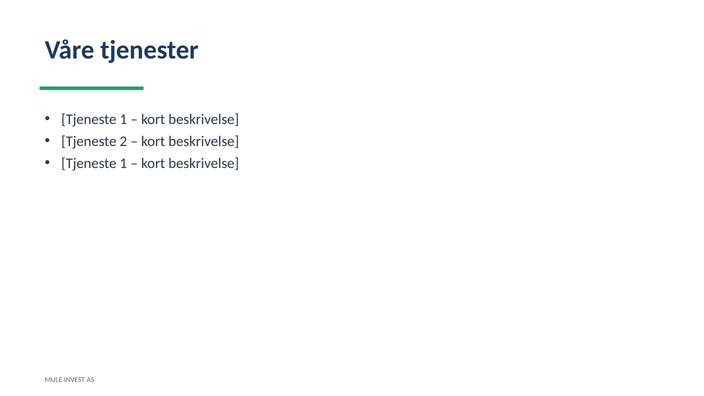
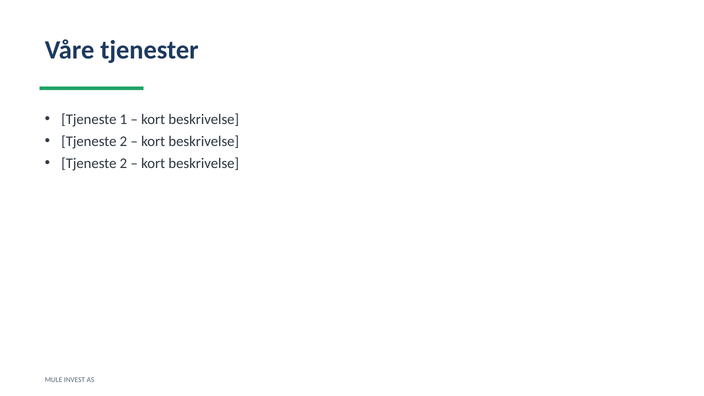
1: 1 -> 2 (123, 163)
